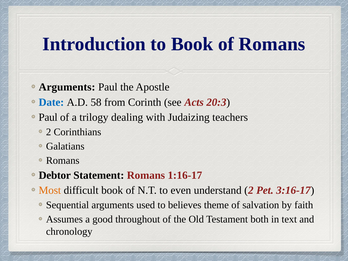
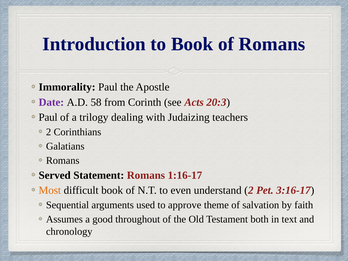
Arguments: Arguments -> Immorality (67, 87)
Date colour: blue -> purple (51, 102)
Debtor: Debtor -> Served (55, 175)
believes: believes -> approve (185, 205)
